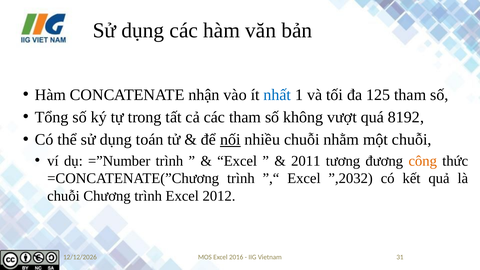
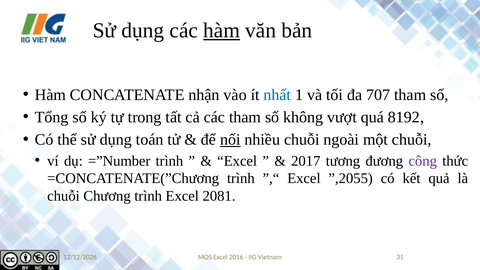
hàm underline: none -> present (222, 30)
125: 125 -> 707 (378, 95)
nhằm: nhằm -> ngoài (341, 140)
2011: 2011 -> 2017 (306, 161)
công colour: orange -> purple (423, 161)
”,2032: ”,2032 -> ”,2055 (351, 178)
2012: 2012 -> 2081 (219, 196)
